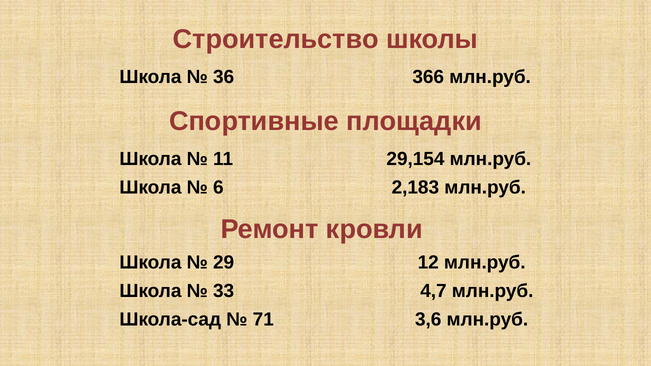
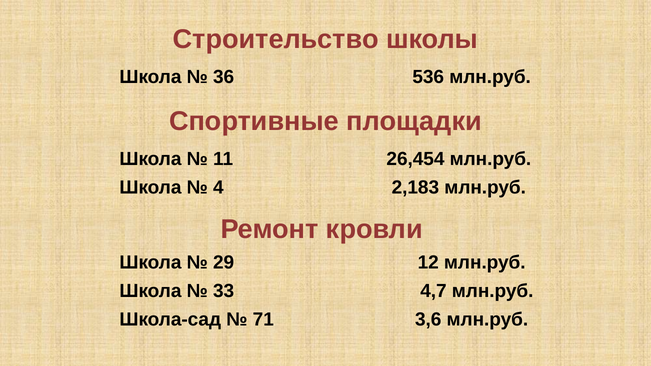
366: 366 -> 536 (428, 77)
29,154: 29,154 -> 26,454 (415, 159)
6: 6 -> 4 (218, 187)
